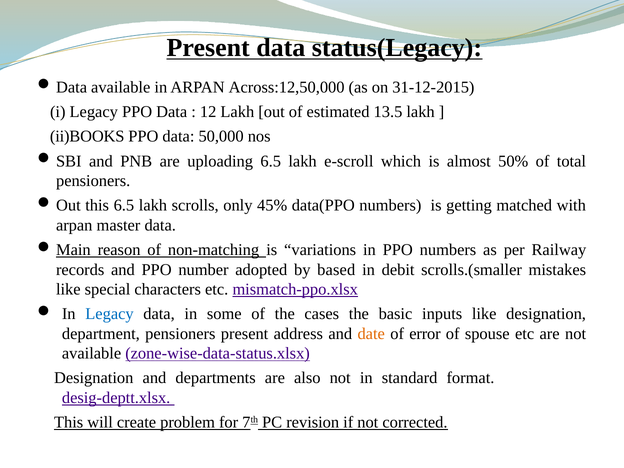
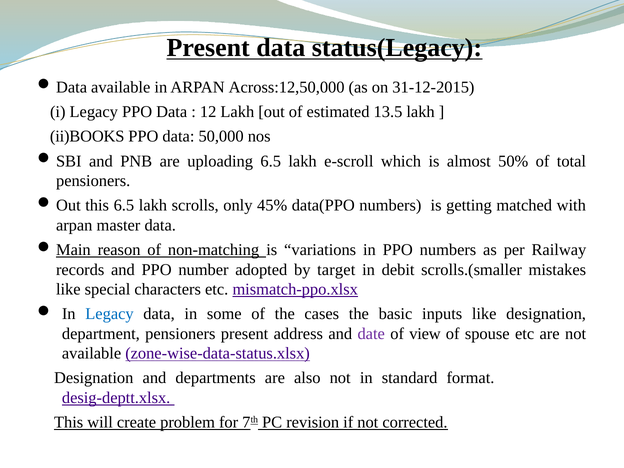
based: based -> target (336, 270)
date colour: orange -> purple (371, 334)
error: error -> view (425, 334)
